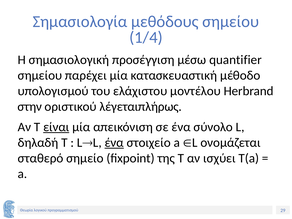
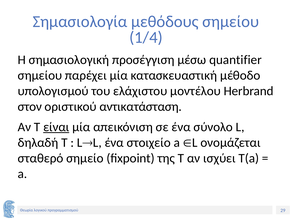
στην: στην -> στον (30, 107)
λέγεταιπλήρως: λέγεταιπλήρως -> αντικατάσταση (141, 107)
ένα underline: present -> none (114, 143)
